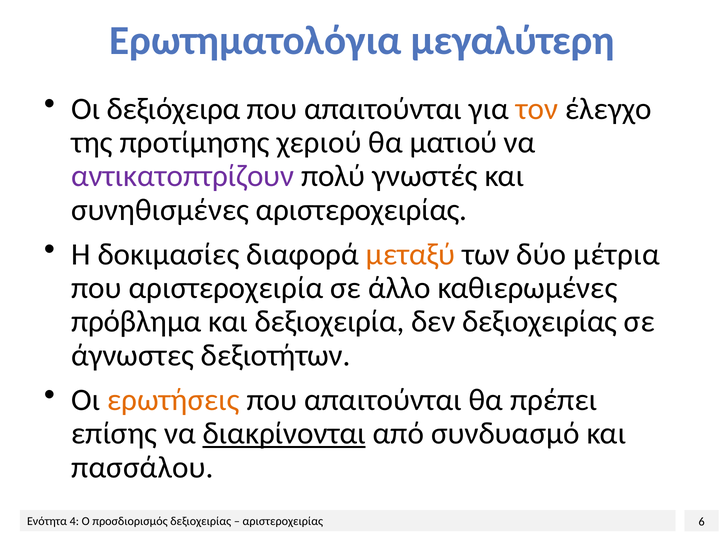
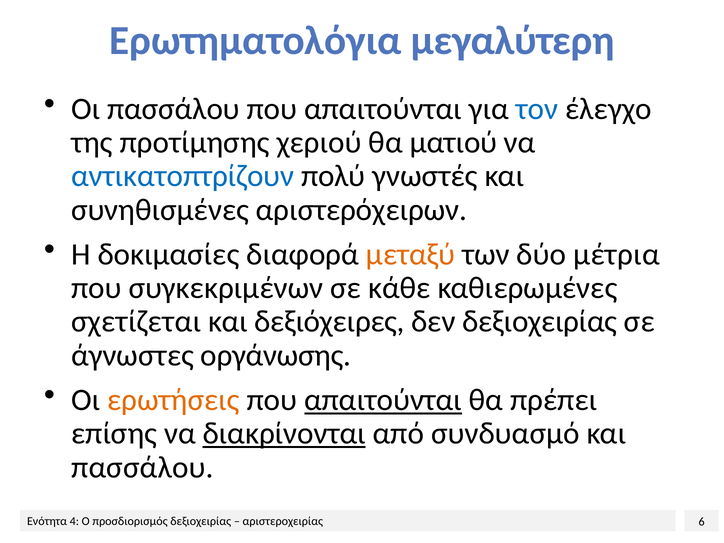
Οι δεξιόχειρα: δεξιόχειρα -> πασσάλου (174, 109)
τον colour: orange -> blue (537, 109)
αντικατοπτρίζουν colour: purple -> blue (183, 176)
συνηθισμένες αριστεροχειρίας: αριστεροχειρίας -> αριστερόχειρων (362, 210)
αριστεροχειρία: αριστεροχειρία -> συγκεκριμένων (226, 288)
άλλο: άλλο -> κάθε (399, 288)
πρόβλημα: πρόβλημα -> σχετίζεται (136, 322)
δεξιοχειρία: δεξιοχειρία -> δεξιόχειρες (330, 322)
δεξιοτήτων: δεξιοτήτων -> οργάνωσης (276, 355)
απαιτούνται underline: none -> present (383, 400)
